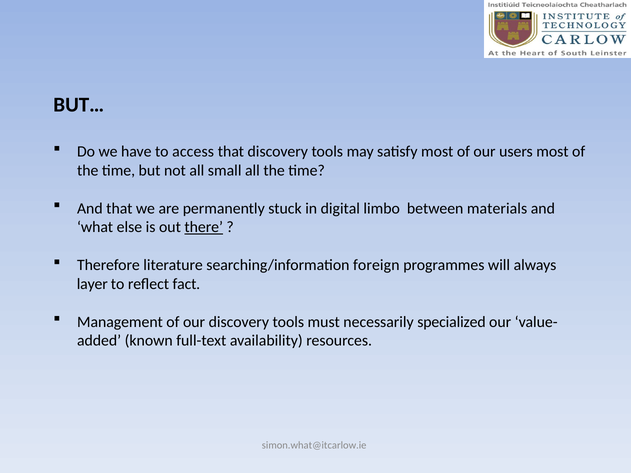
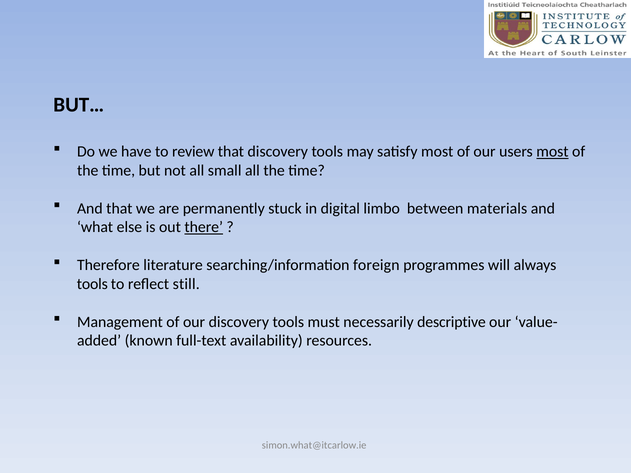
access: access -> review (193, 152)
most underline: none -> present (552, 152)
layer: layer -> tools (92, 284)
fact: fact -> still (186, 284)
specialized: specialized -> descriptive (452, 322)
